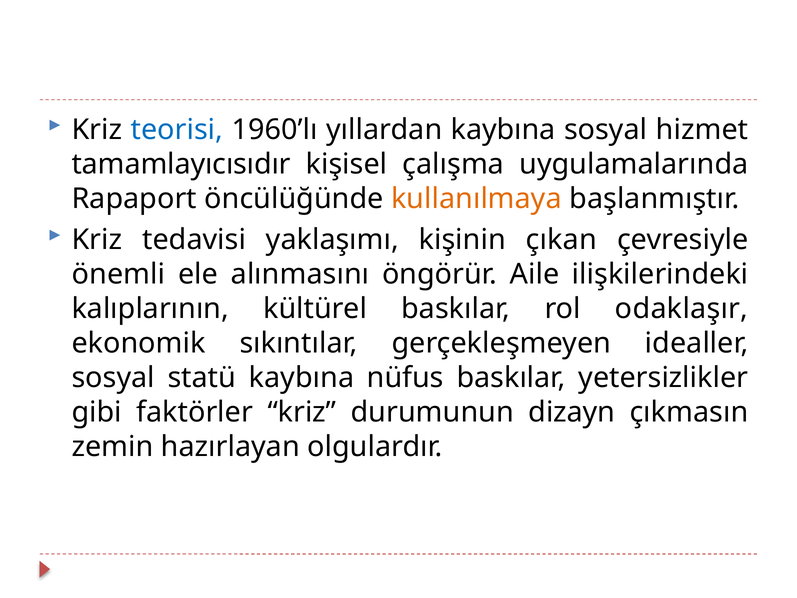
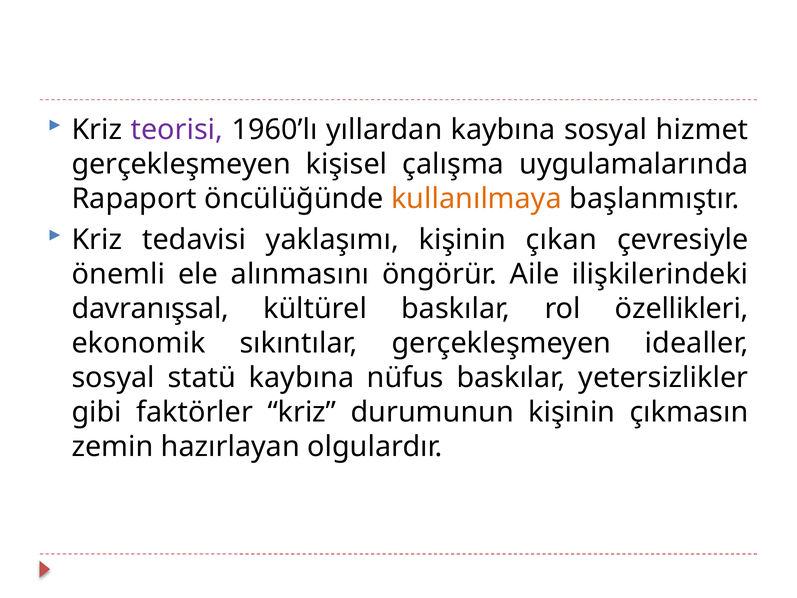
teorisi colour: blue -> purple (177, 129)
tamamlayıcısıdır: tamamlayıcısıdır -> gerçekleşmeyen (181, 164)
kalıplarının: kalıplarının -> davranışsal (150, 309)
odaklaşır: odaklaşır -> özellikleri (682, 309)
durumunun dizayn: dizayn -> kişinin (572, 412)
